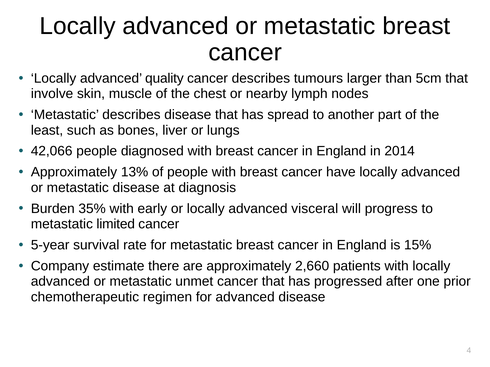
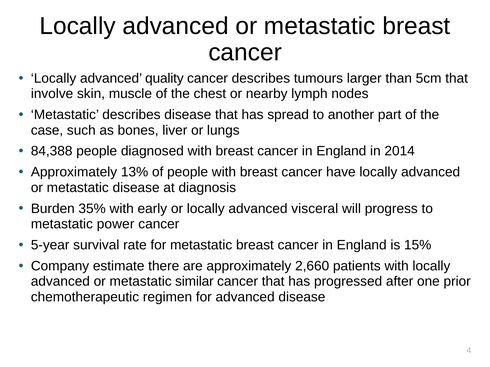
least: least -> case (47, 130)
42,066: 42,066 -> 84,388 (52, 151)
limited: limited -> power (116, 224)
unmet: unmet -> similar (194, 282)
